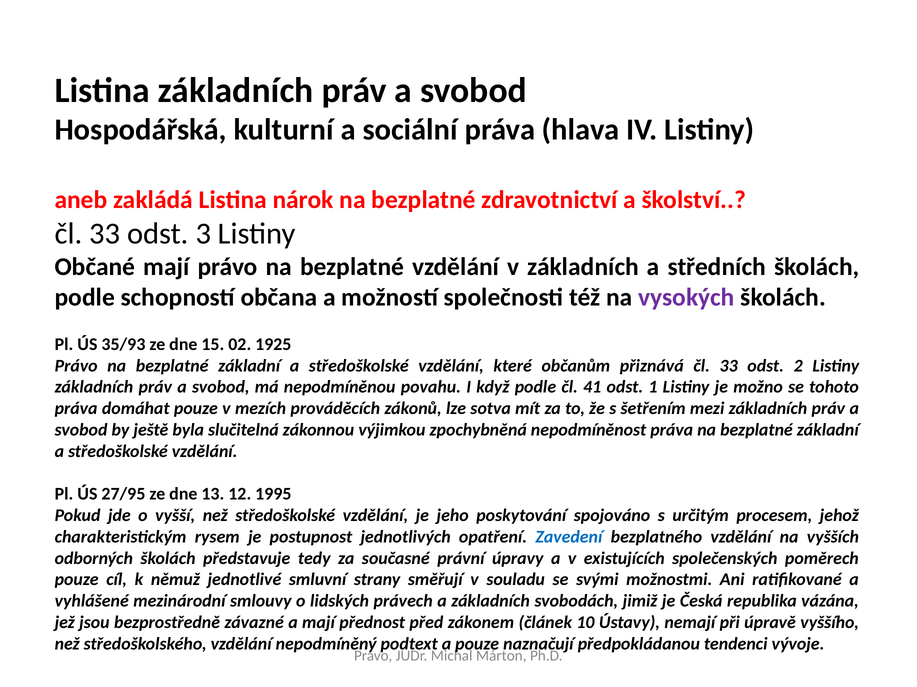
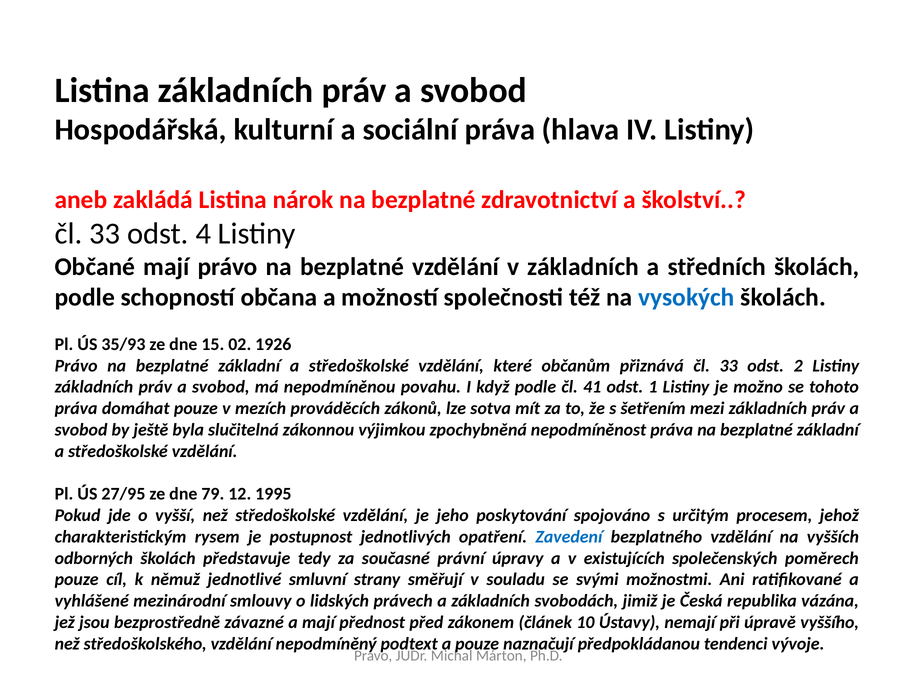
3: 3 -> 4 (203, 234)
vysokých colour: purple -> blue (686, 298)
1925: 1925 -> 1926 (273, 345)
13: 13 -> 79 (213, 495)
